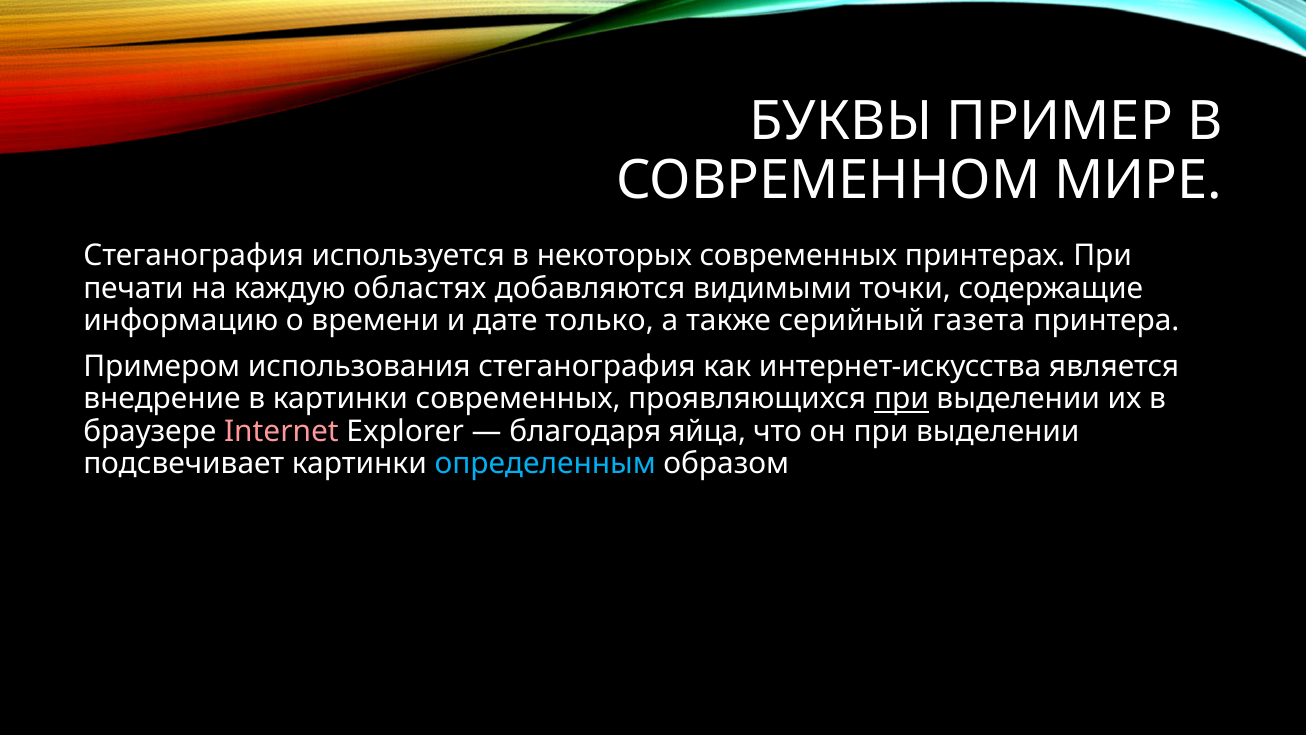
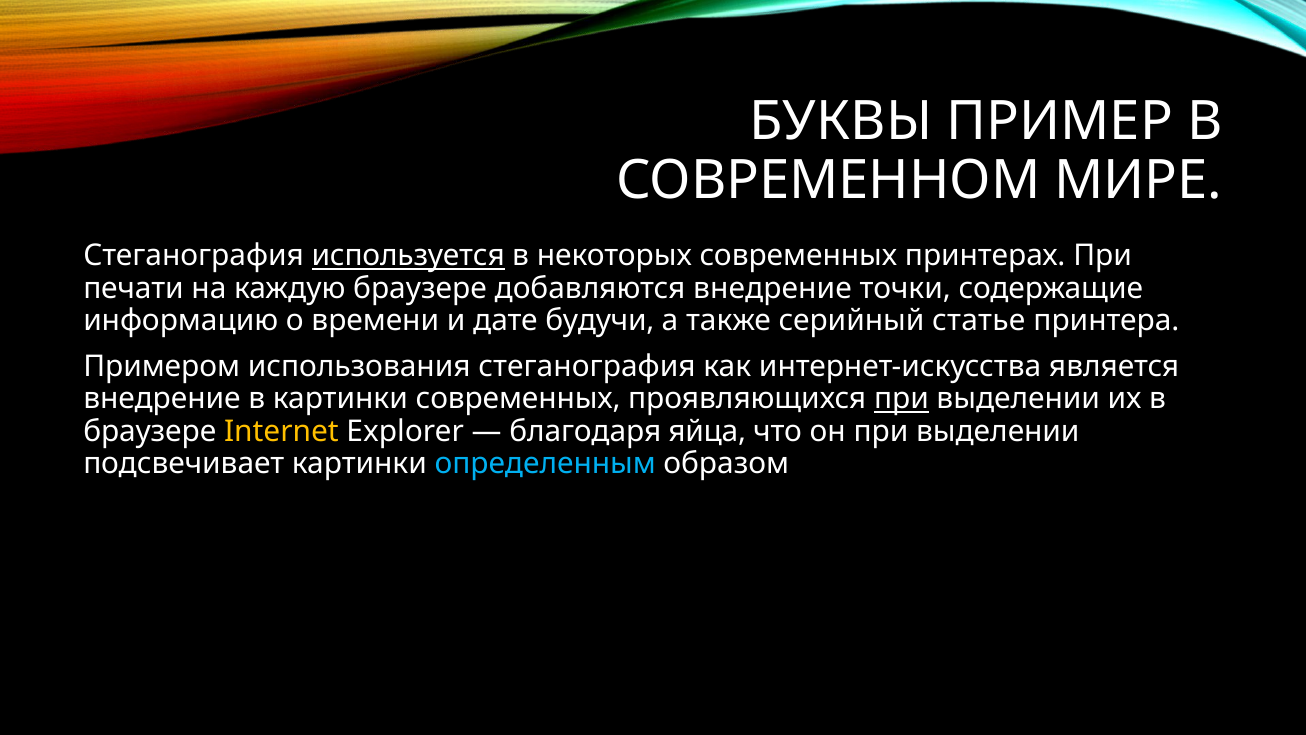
используется underline: none -> present (408, 256)
каждую областях: областях -> браузере (420, 288)
добавляются видимыми: видимыми -> внедрение (772, 288)
только: только -> будучи (600, 320)
газета: газета -> статье (979, 320)
Internet colour: pink -> yellow (281, 431)
